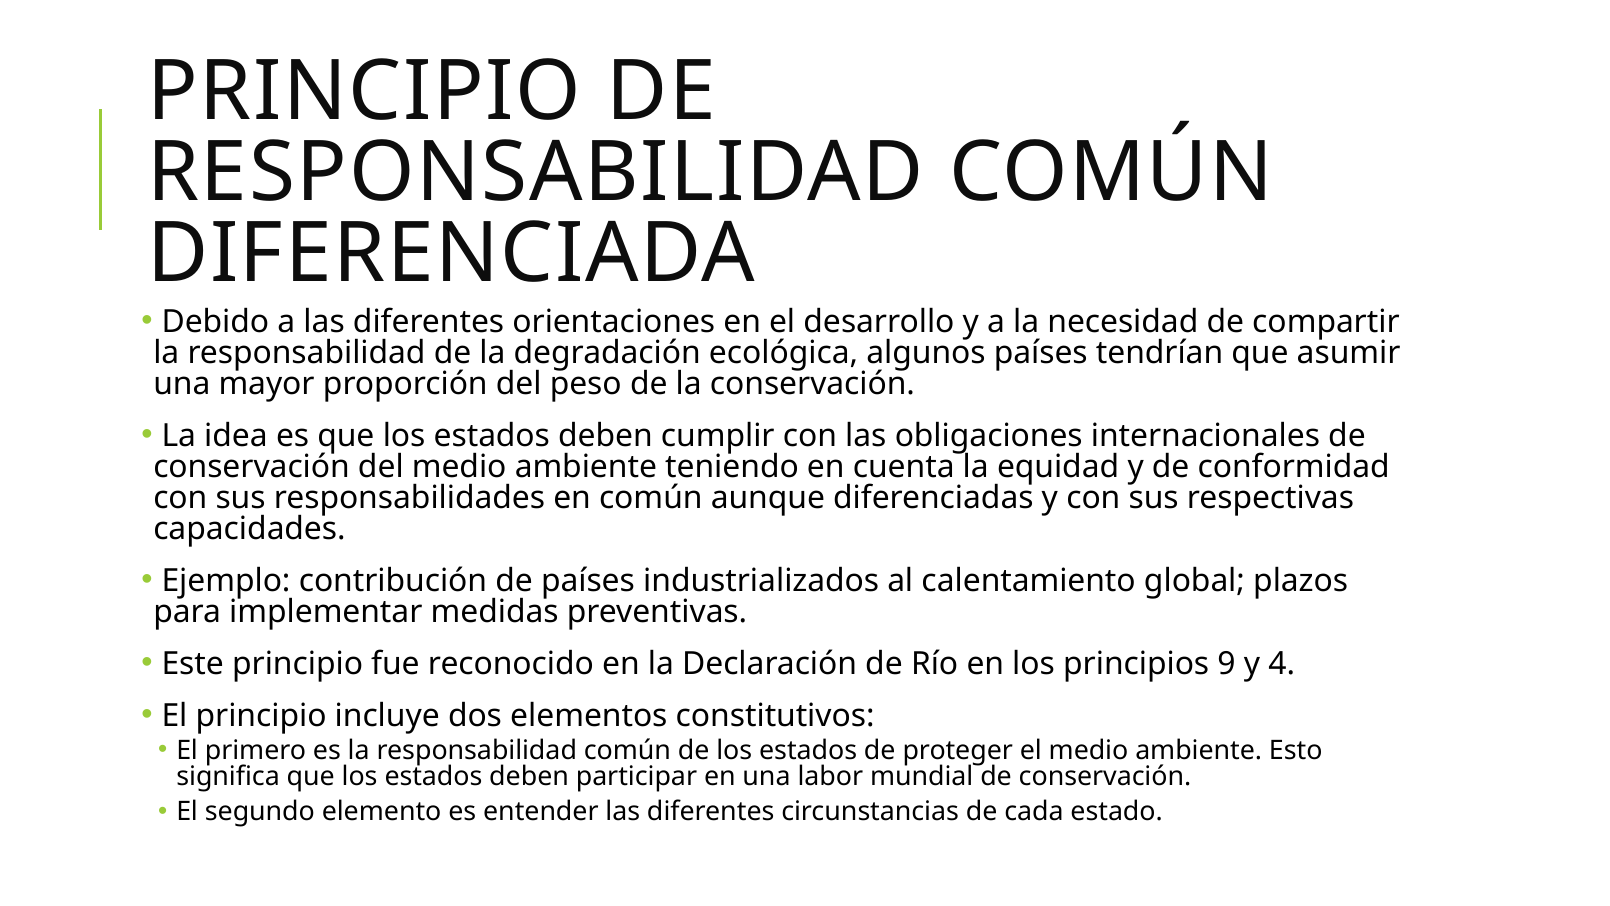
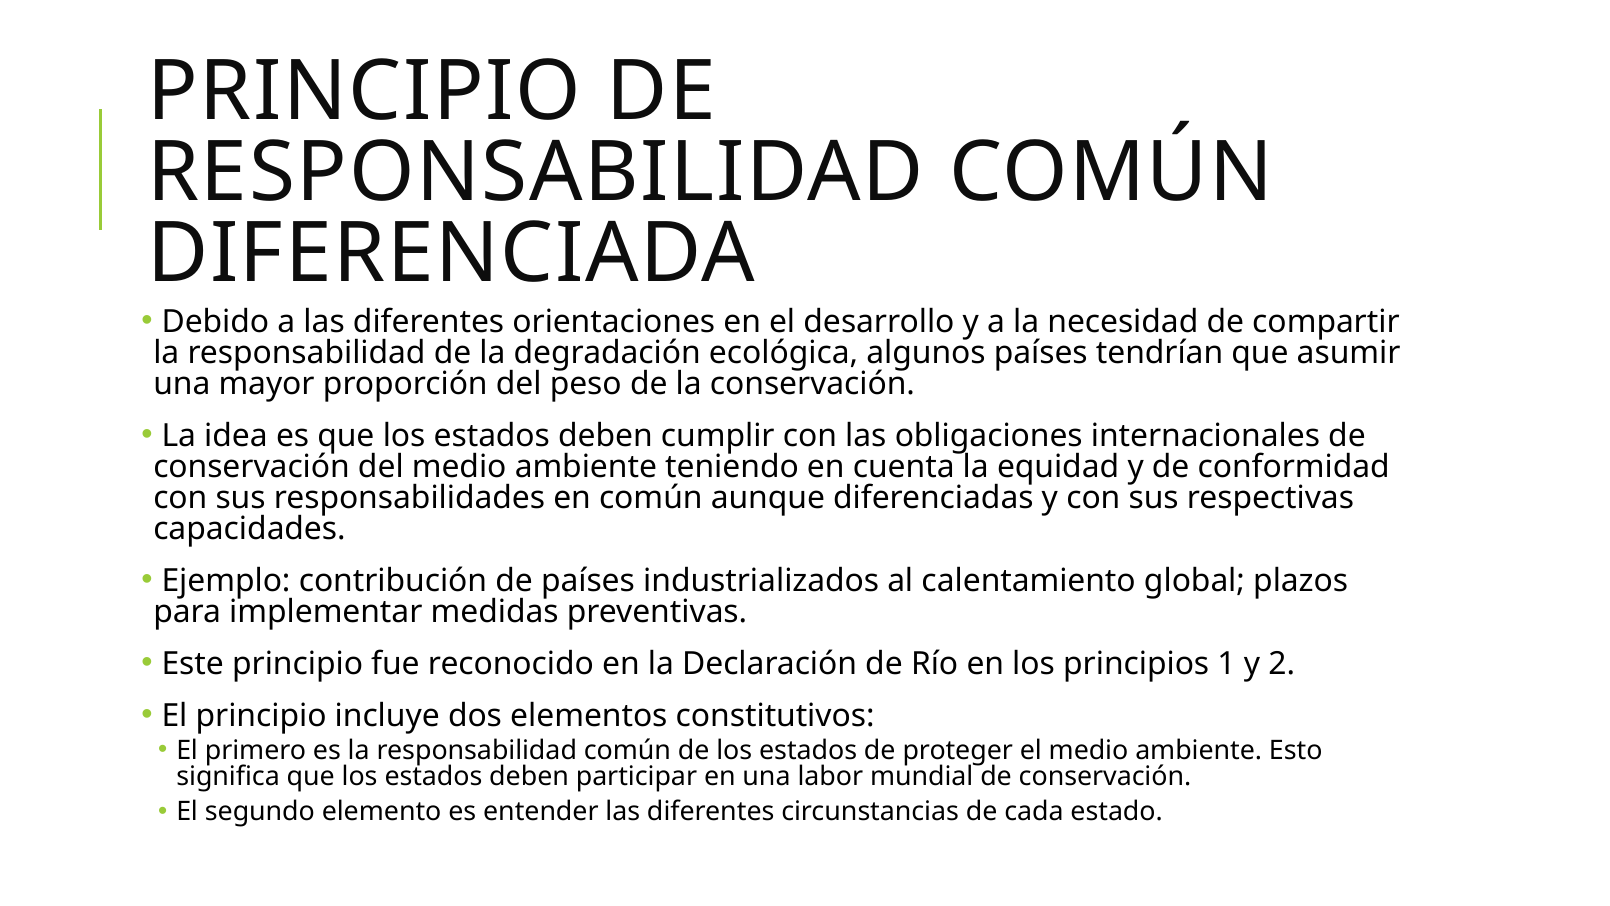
9: 9 -> 1 (1226, 664)
4: 4 -> 2 (1282, 664)
